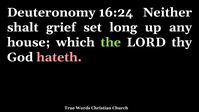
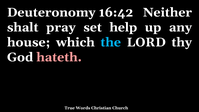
16:24: 16:24 -> 16:42 (116, 12)
grief: grief -> pray (61, 27)
long: long -> help (123, 27)
the colour: light green -> light blue (111, 42)
